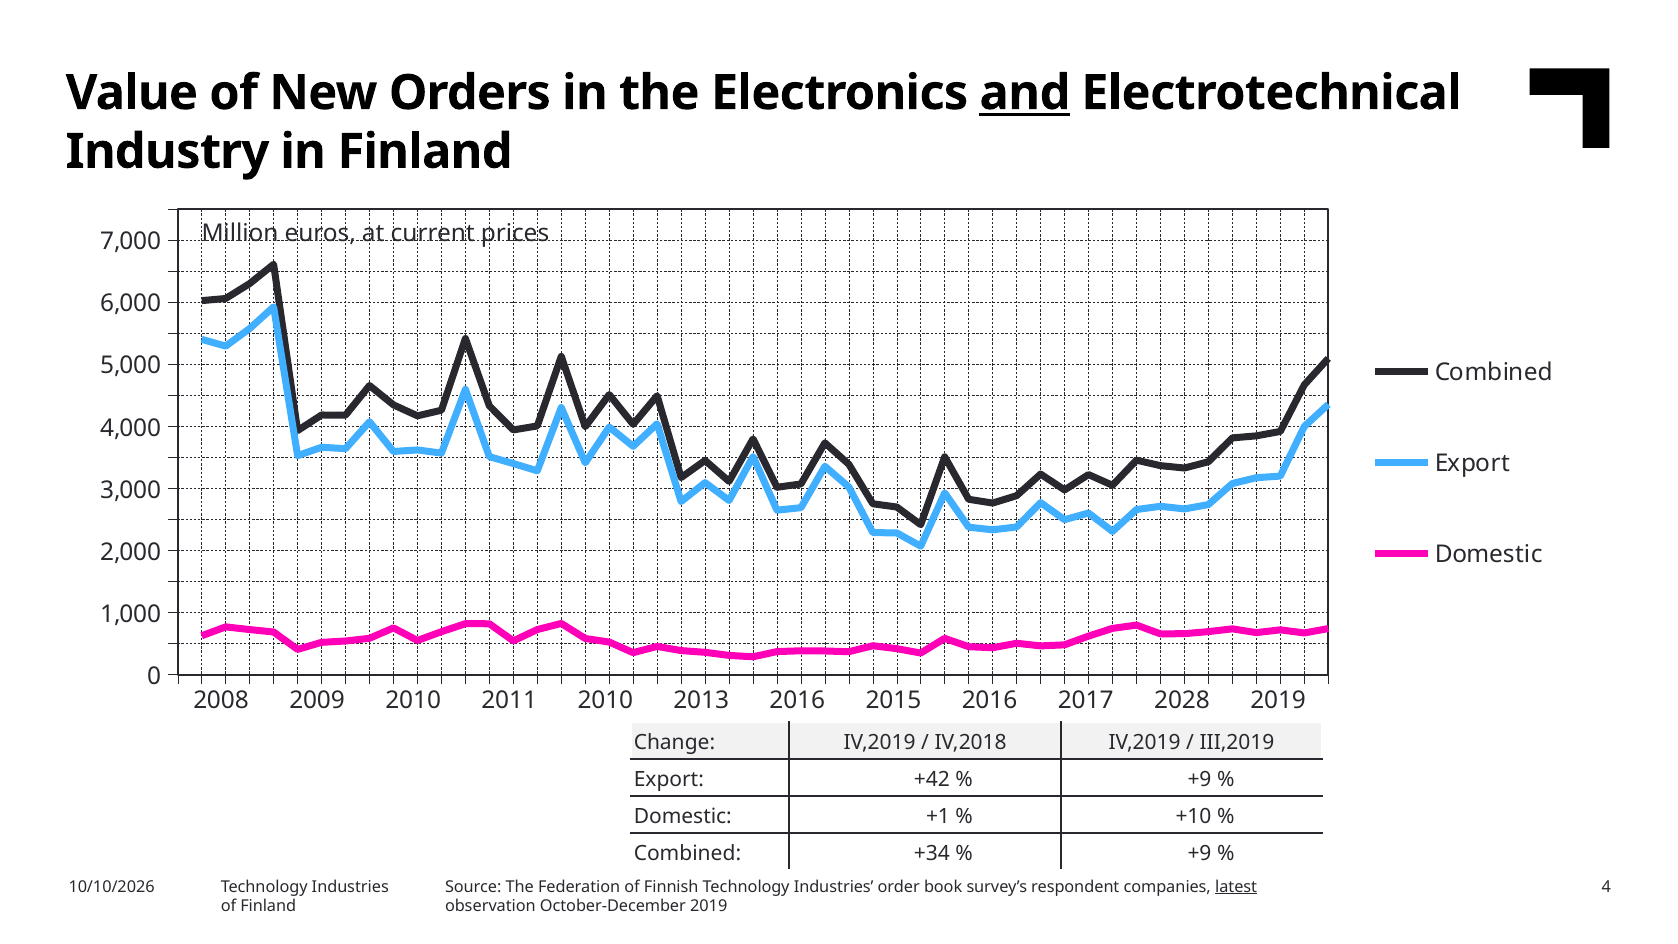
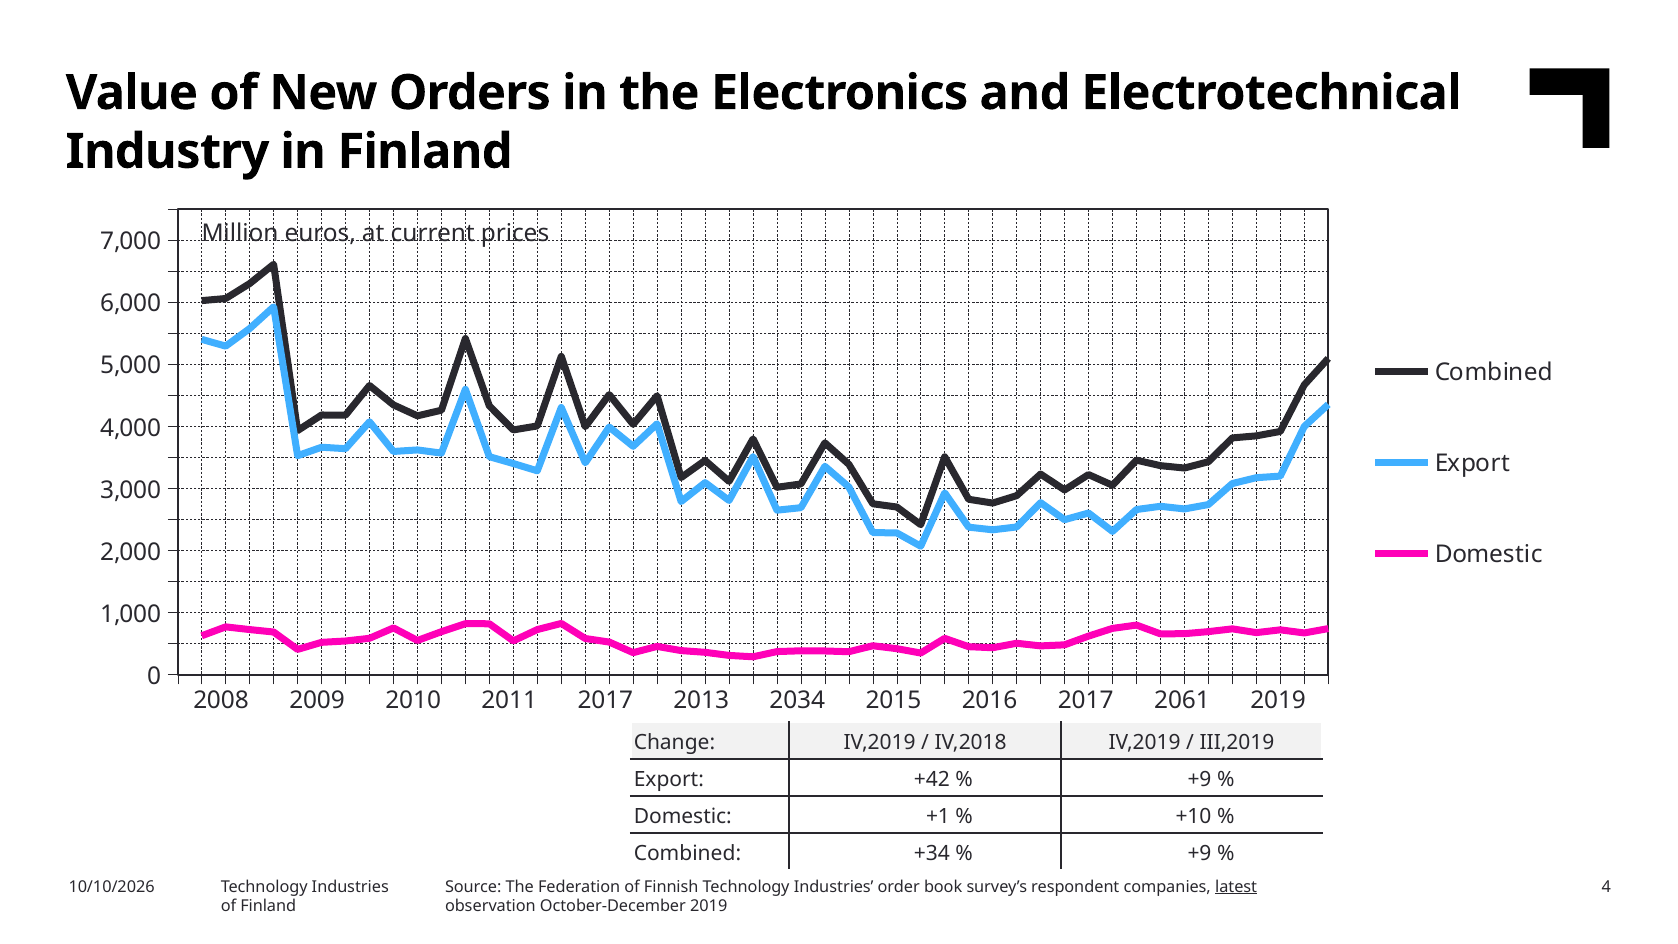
and underline: present -> none (1025, 93)
2011 2010: 2010 -> 2017 (605, 701)
2013 2016: 2016 -> 2034 (797, 701)
2028: 2028 -> 2061 (1182, 701)
